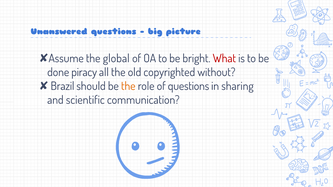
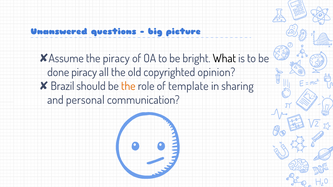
the global: global -> piracy (116, 59)
What colour: red -> black (224, 59)
without: without -> opinion (216, 72)
of questions: questions -> template (188, 86)
scientific: scientific -> personal (85, 100)
